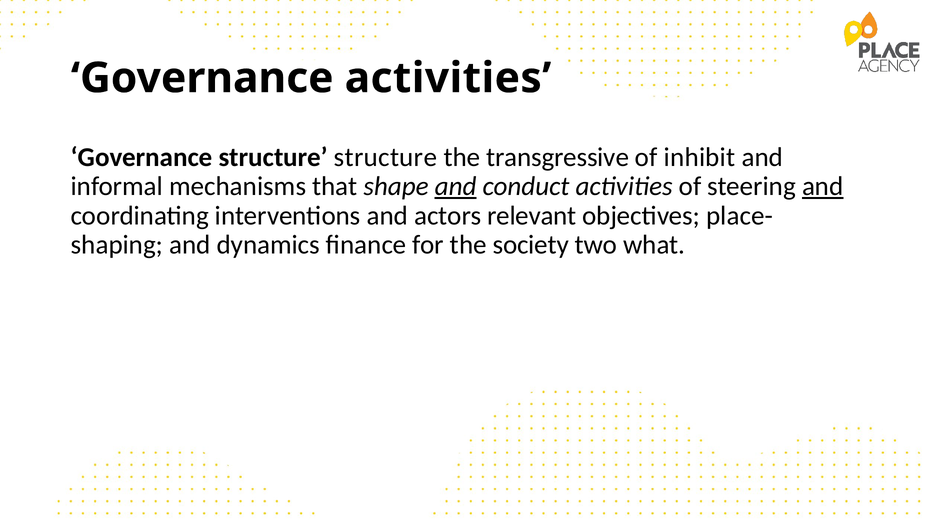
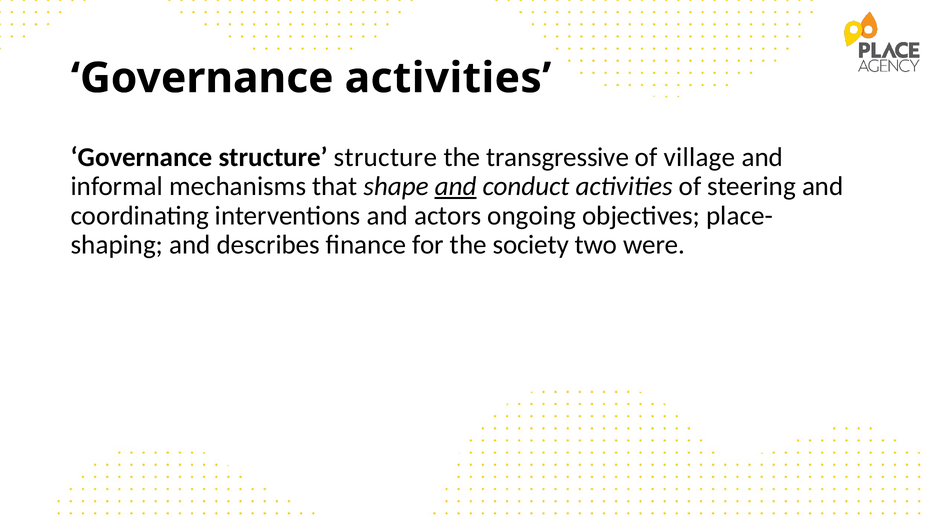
inhibit: inhibit -> village (700, 157)
and underline: present -> none (823, 186)
relevant: relevant -> ongoing (532, 215)
dynamics: dynamics -> describes (268, 245)
what: what -> were (654, 245)
